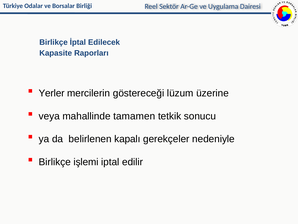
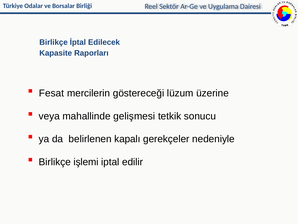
Yerler: Yerler -> Fesat (52, 93)
tamamen: tamamen -> gelişmesi (134, 116)
